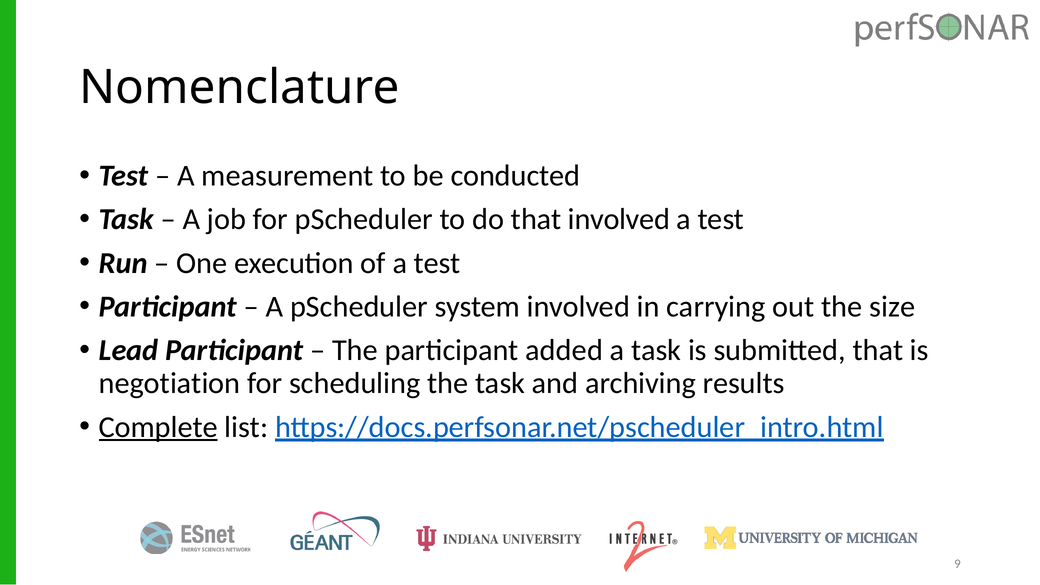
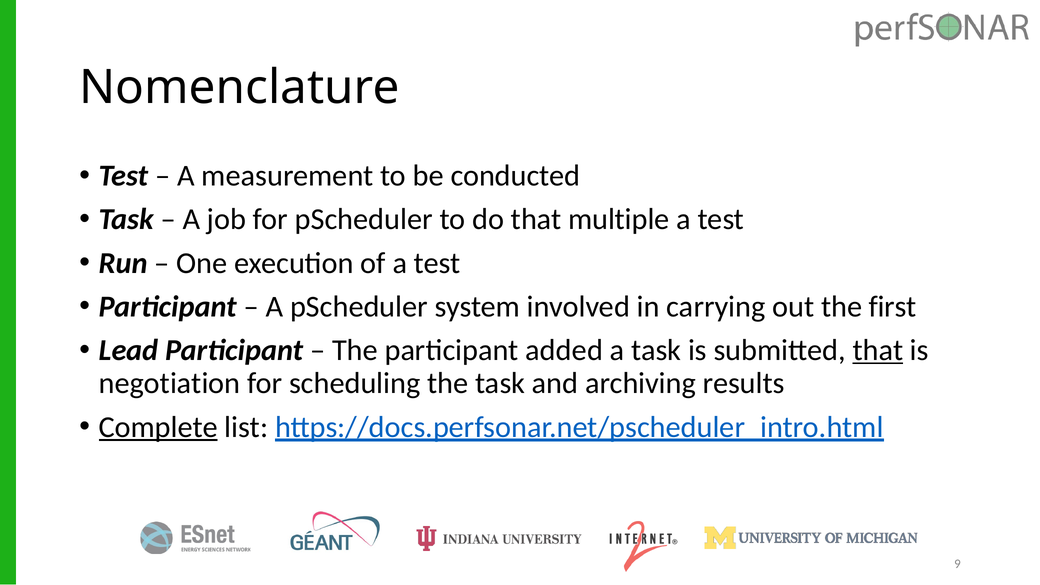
that involved: involved -> multiple (619, 219)
size: size -> first (893, 307)
that underline: none -> present (878, 350)
